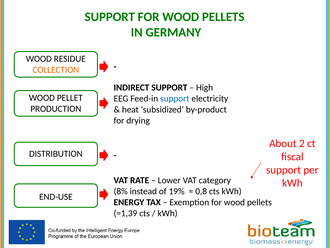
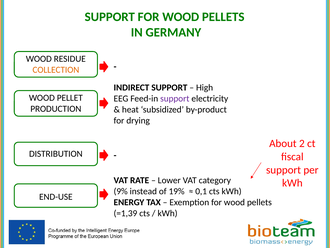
support colour: blue -> purple (175, 98)
8%: 8% -> 9% (121, 191)
0,8: 0,8 -> 0,1 (201, 191)
